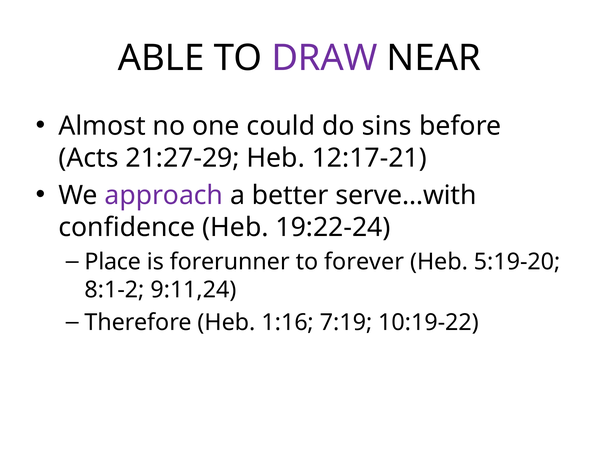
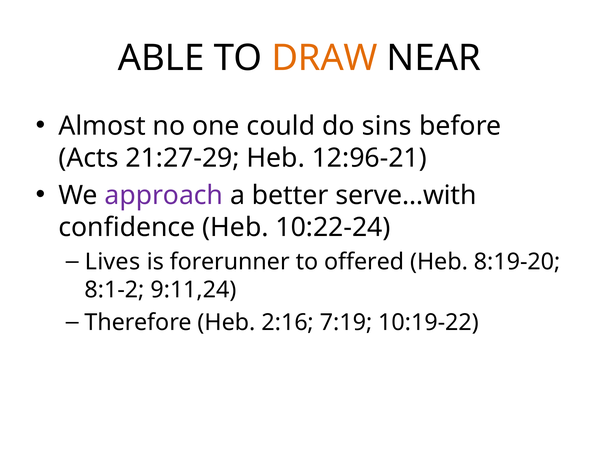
DRAW colour: purple -> orange (325, 58)
12:17-21: 12:17-21 -> 12:96-21 (369, 158)
19:22-24: 19:22-24 -> 10:22-24 (333, 227)
Place: Place -> Lives (113, 261)
forever: forever -> offered (364, 261)
5:19-20: 5:19-20 -> 8:19-20 (517, 261)
1:16: 1:16 -> 2:16 (288, 322)
